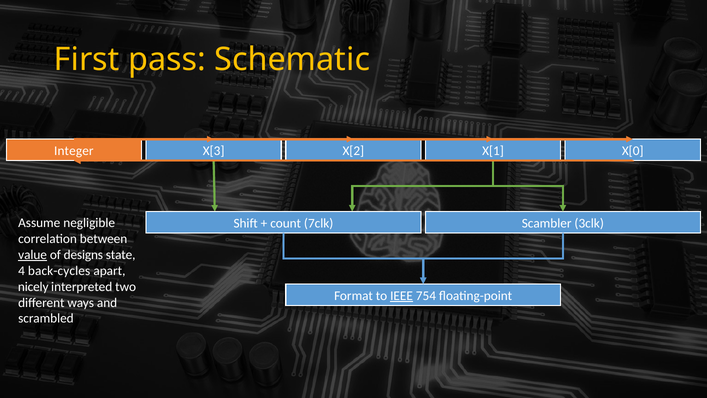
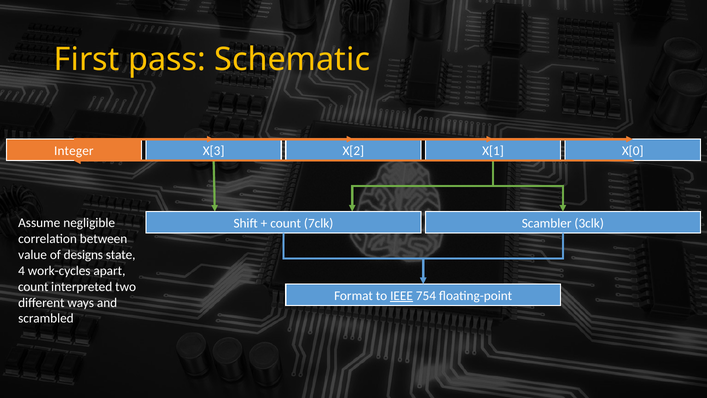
value underline: present -> none (33, 255)
back-cycles: back-cycles -> work-cycles (59, 271)
nicely: nicely -> count (33, 287)
